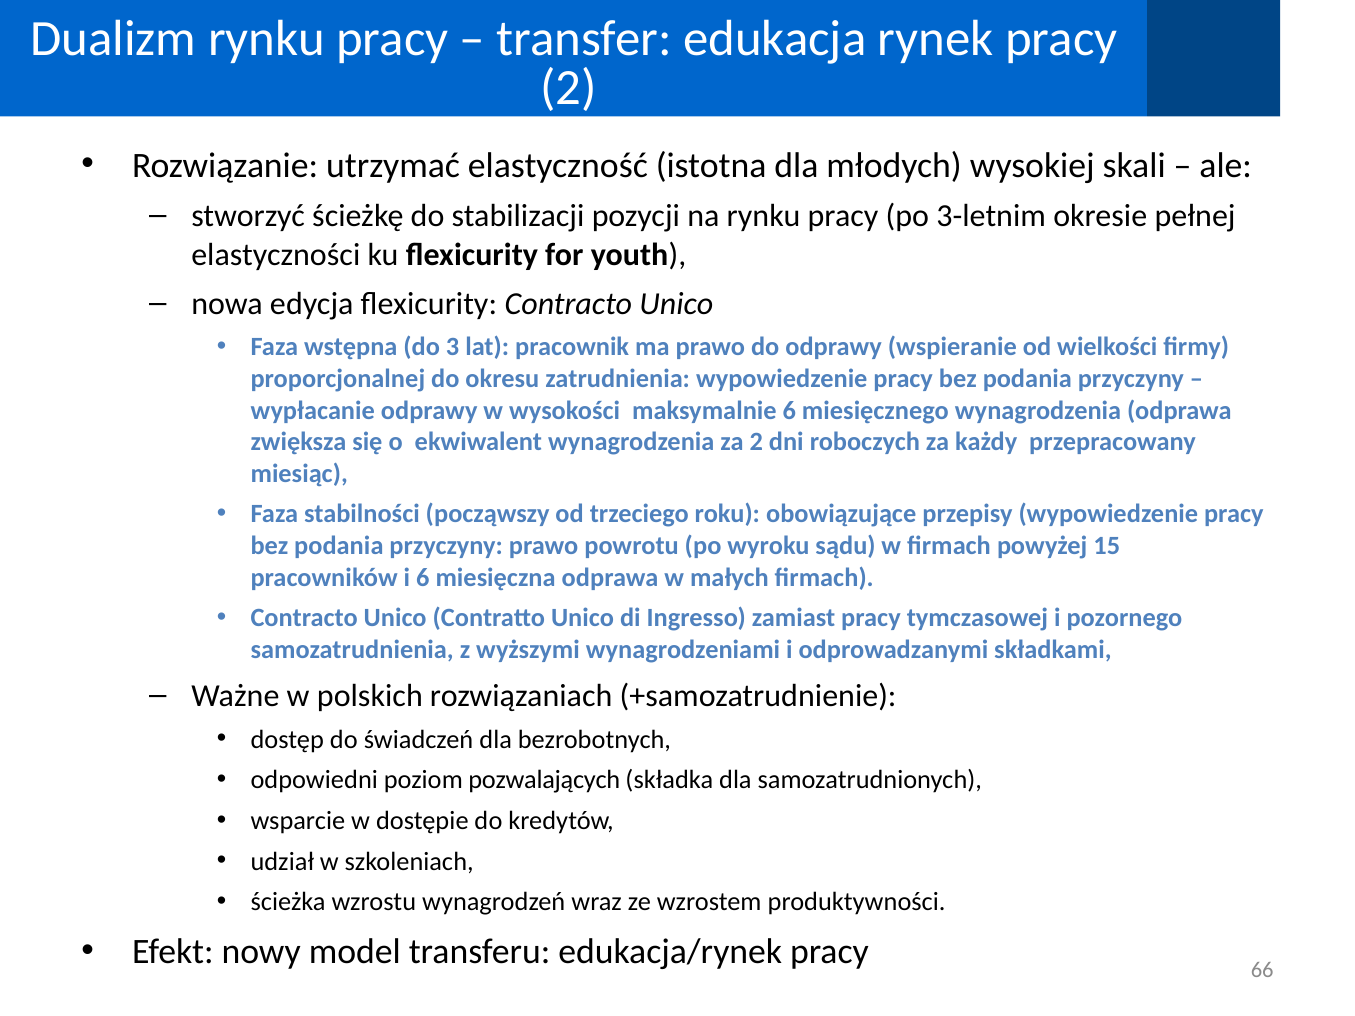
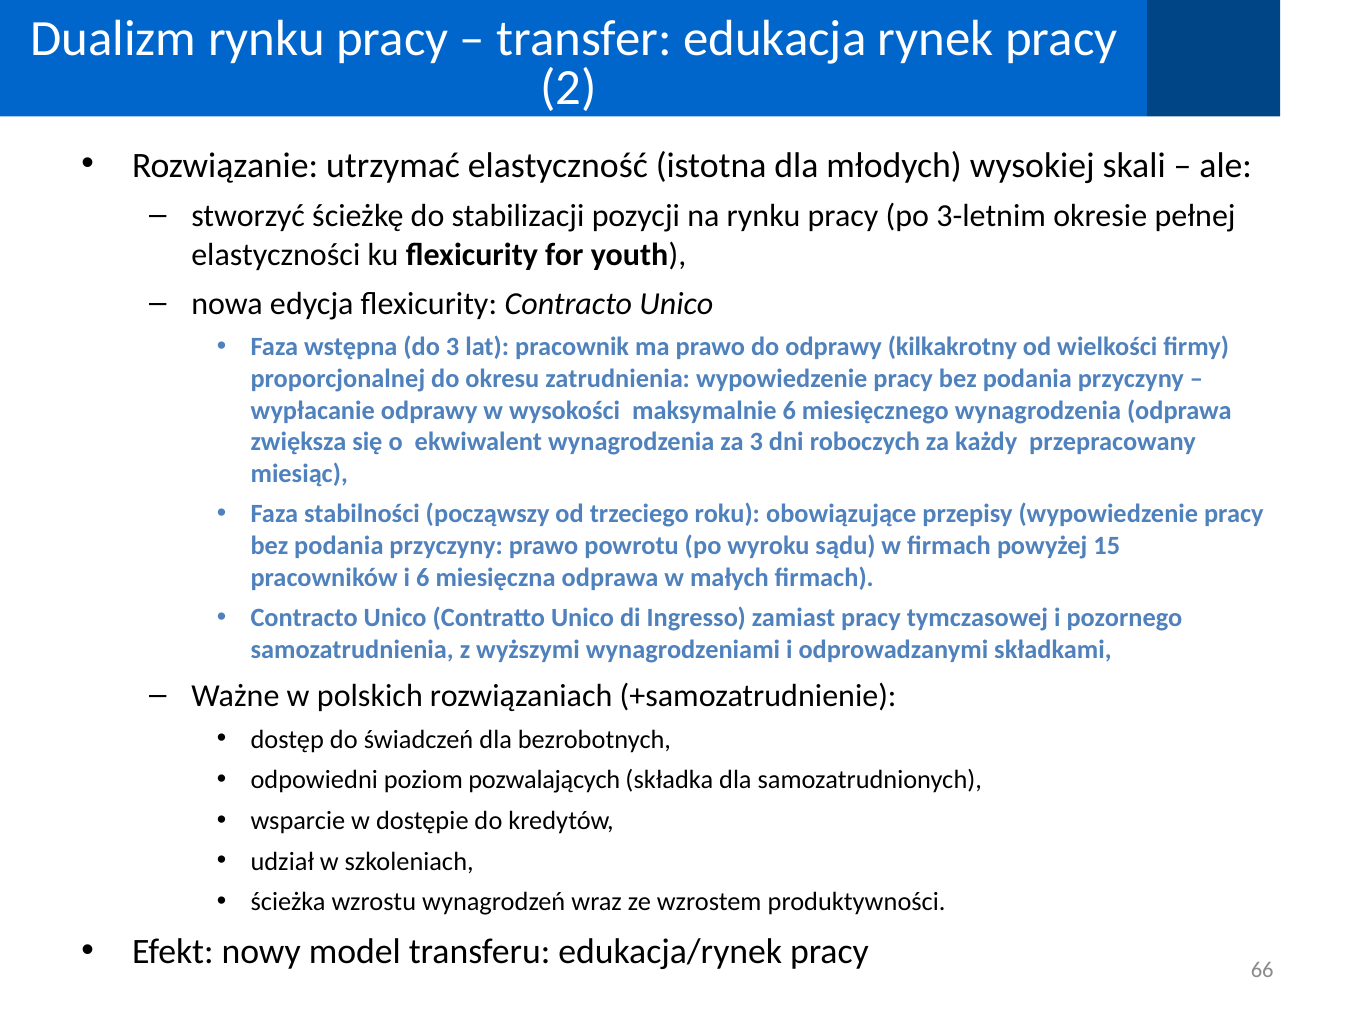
wspieranie: wspieranie -> kilkakrotny (953, 347)
za 2: 2 -> 3 (756, 442)
